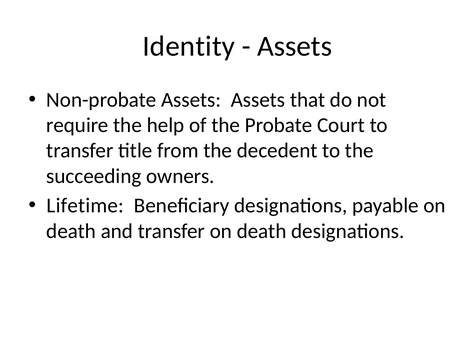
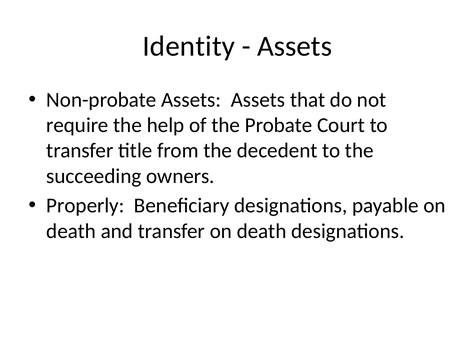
Lifetime: Lifetime -> Properly (85, 205)
